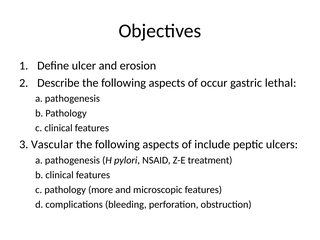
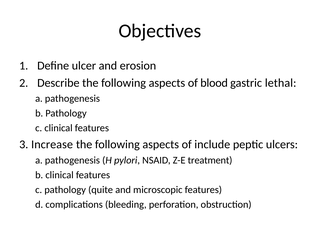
occur: occur -> blood (214, 83)
Vascular: Vascular -> Increase (52, 144)
more: more -> quite (101, 190)
